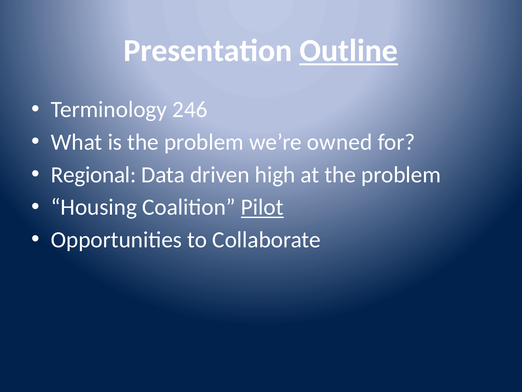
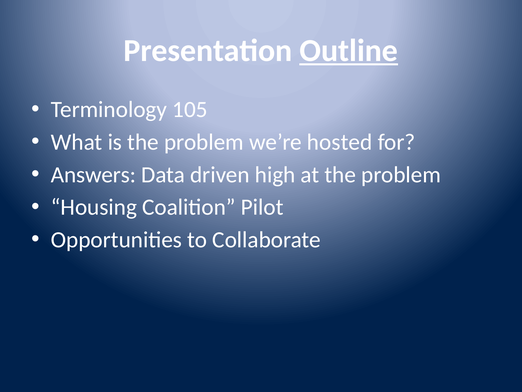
246: 246 -> 105 (190, 110)
owned: owned -> hosted (340, 142)
Regional: Regional -> Answers (93, 174)
Pilot underline: present -> none (262, 207)
